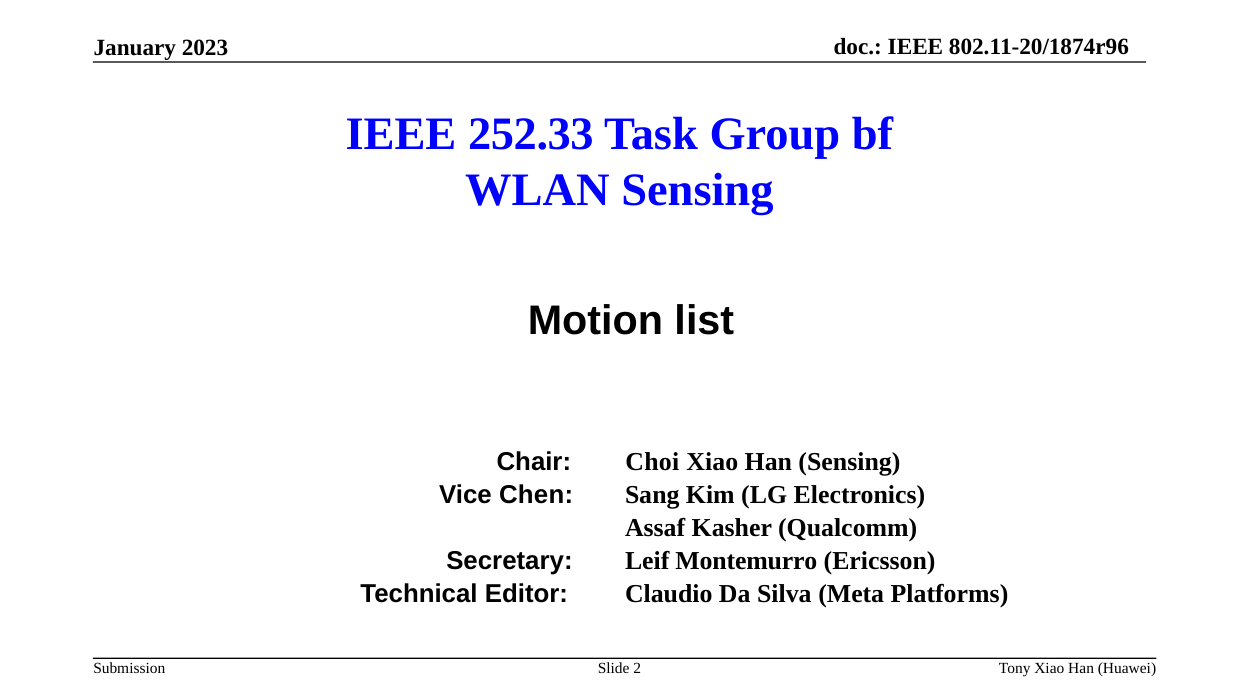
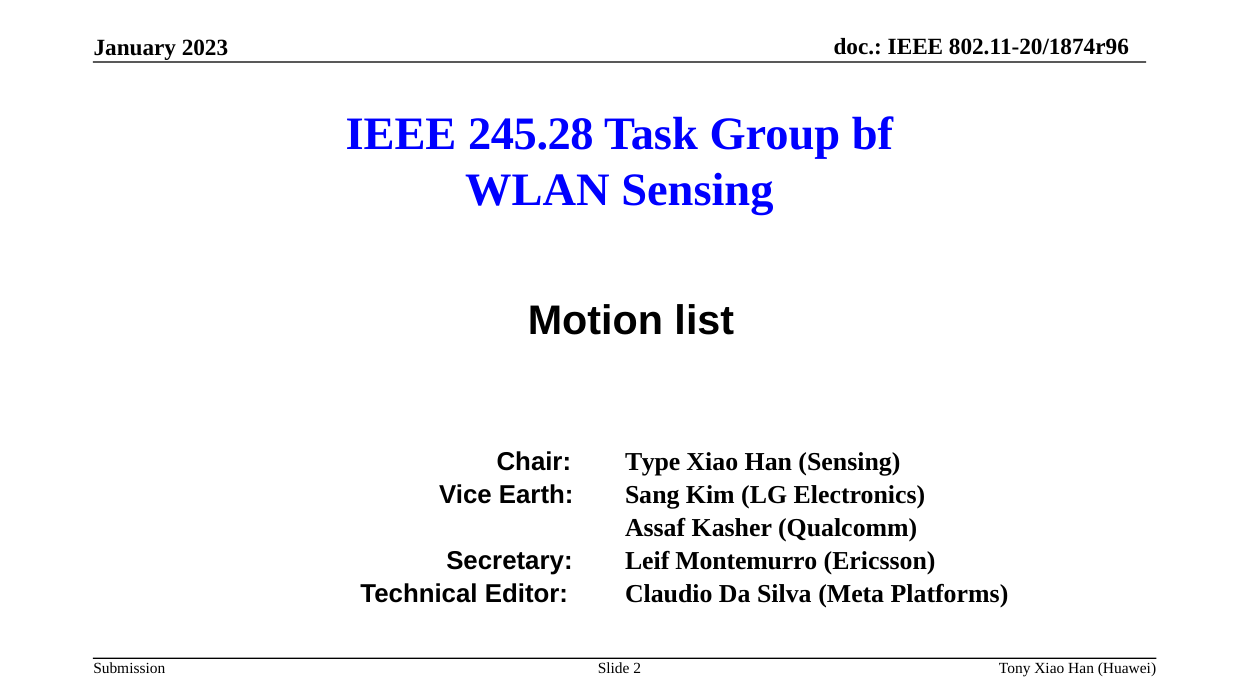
252.33: 252.33 -> 245.28 (531, 134)
Choi: Choi -> Type (653, 462)
Chen: Chen -> Earth (536, 495)
